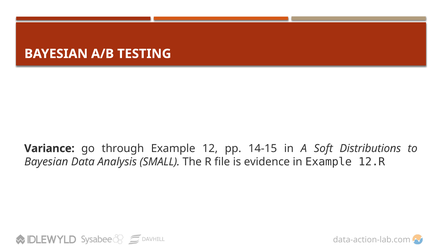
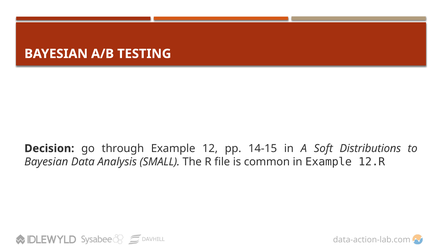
Variance: Variance -> Decision (49, 148)
evidence: evidence -> common (267, 162)
